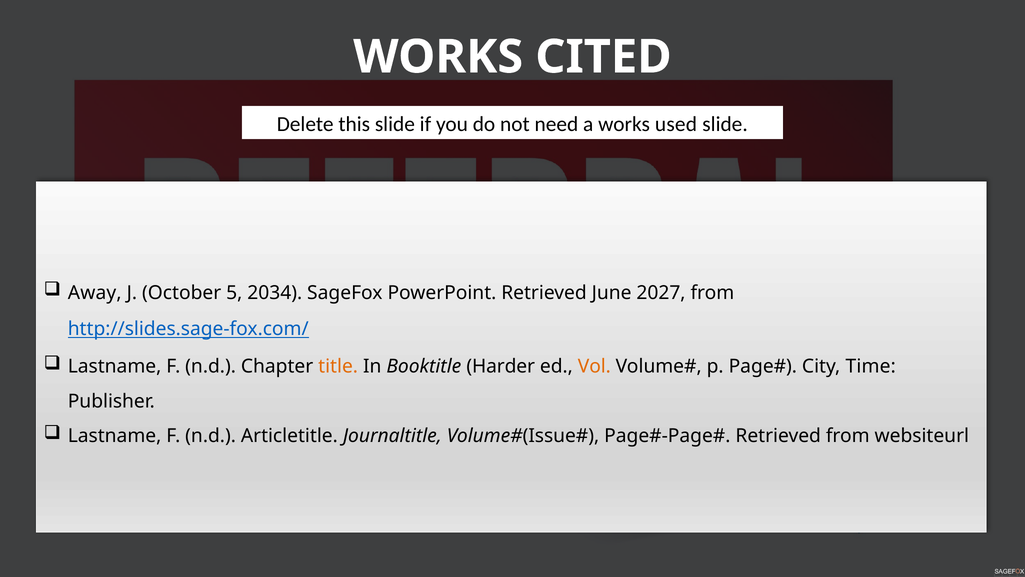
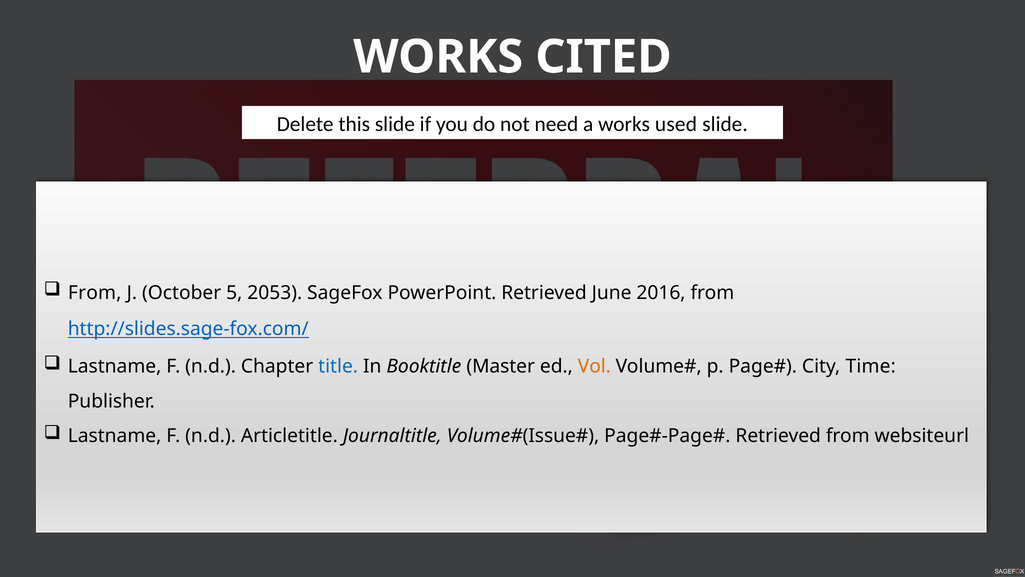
Away: Away -> From (95, 293)
2034: 2034 -> 2053 (275, 293)
2027: 2027 -> 2016 (661, 293)
title colour: orange -> blue (338, 366)
Harder: Harder -> Master (501, 366)
